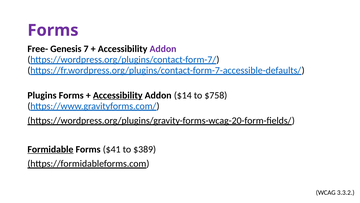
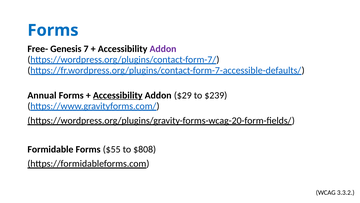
Forms colour: purple -> blue (53, 30)
Plugins: Plugins -> Annual (42, 95)
$14: $14 -> $29 (183, 95)
$758: $758 -> $239 (216, 95)
Formidable underline: present -> none (50, 149)
$41: $41 -> $55 (112, 149)
$389: $389 -> $808 (145, 149)
